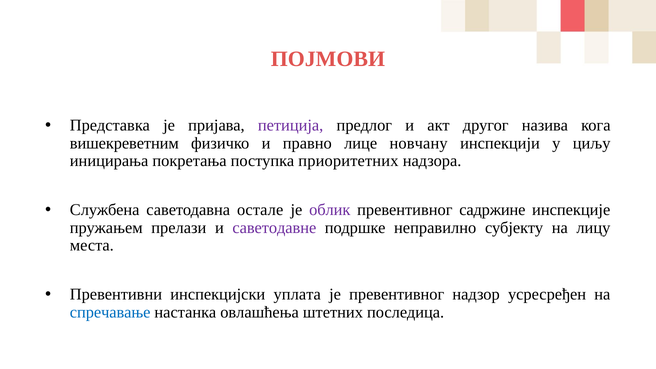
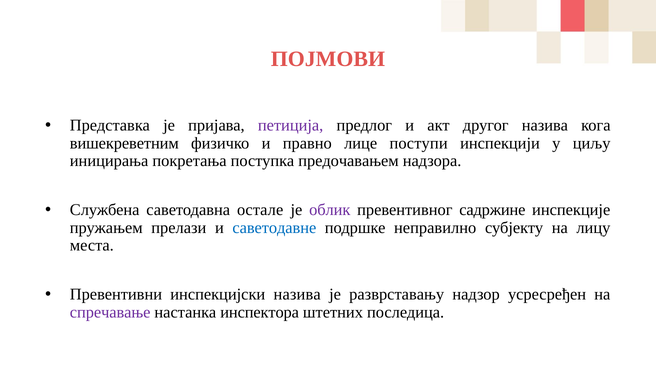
новчану: новчану -> поступи (419, 143)
приоритетних: приоритетних -> предочавањем (349, 161)
саветодавне colour: purple -> blue (274, 228)
инспекцијски уплата: уплата -> назива (297, 295)
је превентивног: превентивног -> разврставању (397, 295)
спречавање colour: blue -> purple (110, 312)
овлашћења: овлашћења -> инспектора (260, 312)
